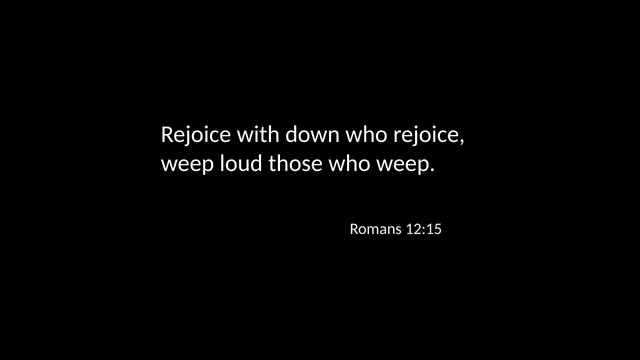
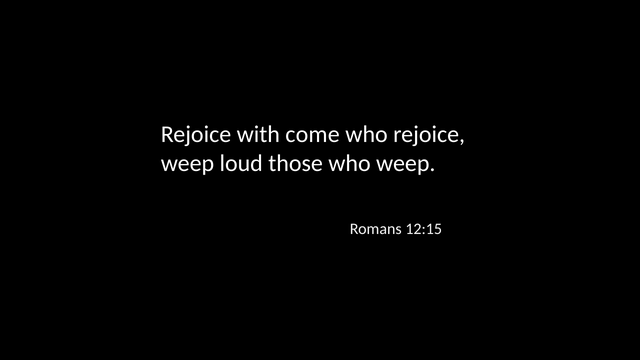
down: down -> come (313, 134)
